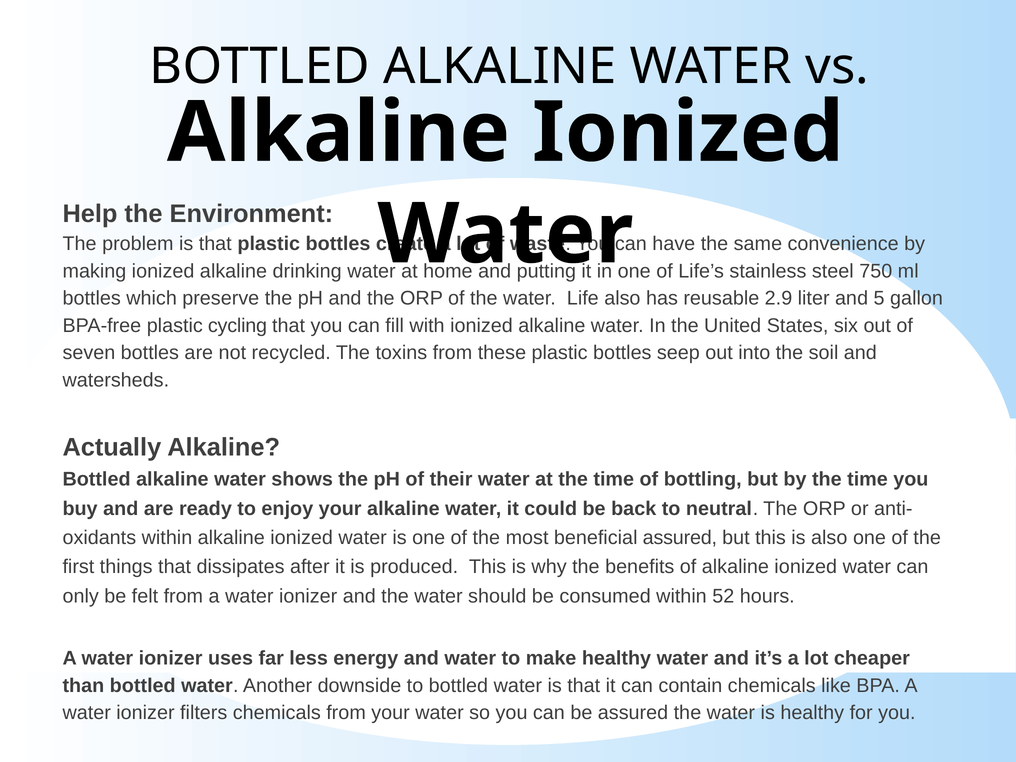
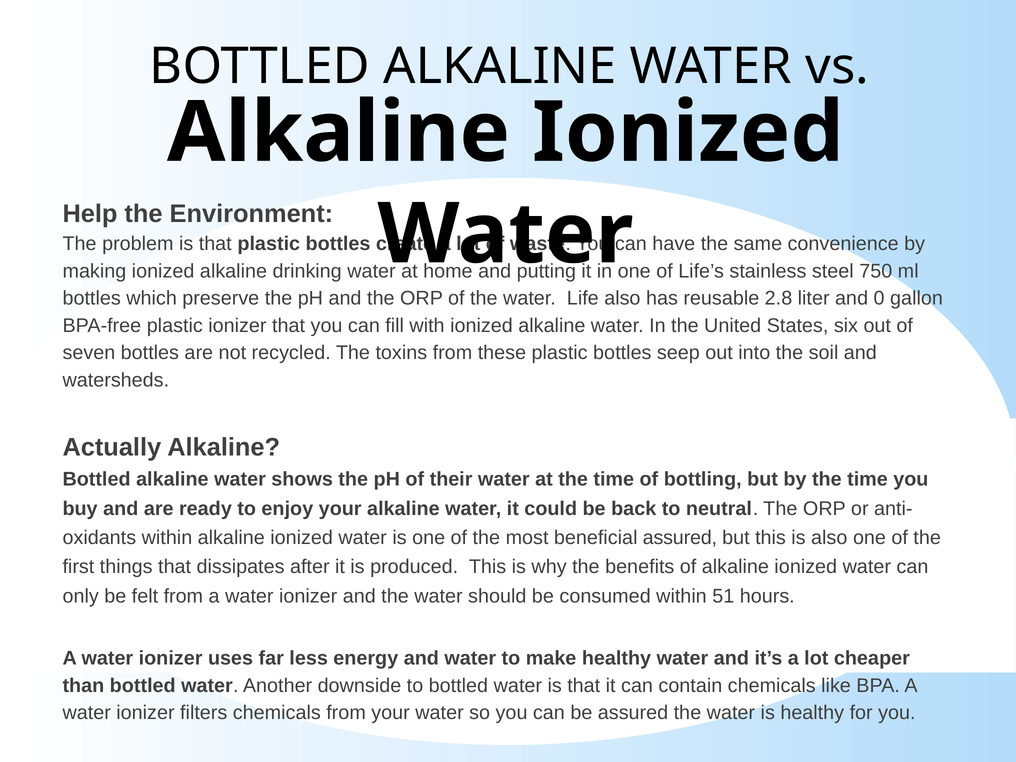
2.9: 2.9 -> 2.8 (778, 298)
5: 5 -> 0 (879, 298)
plastic cycling: cycling -> ionizer (237, 326)
52: 52 -> 51 (723, 596)
